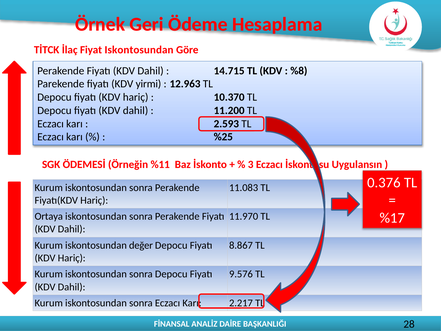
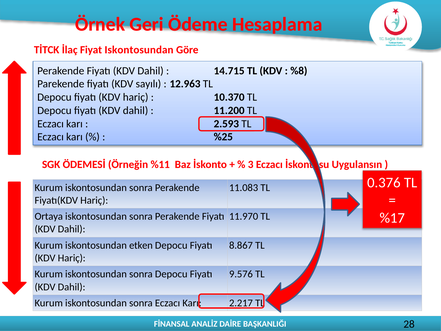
yirmi: yirmi -> sayılı (148, 84)
değer: değer -> etken (141, 245)
